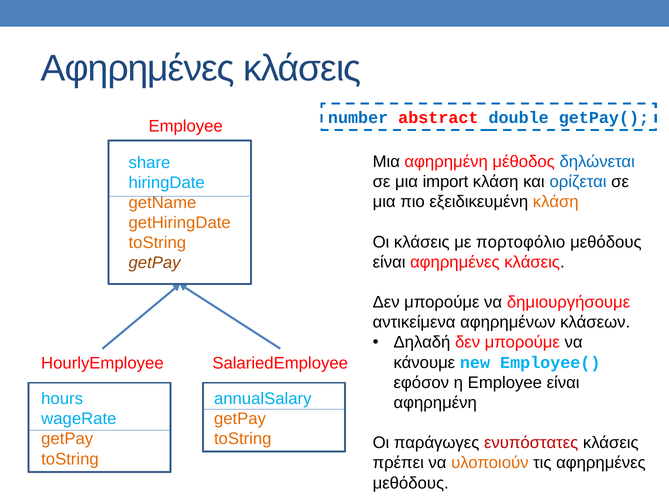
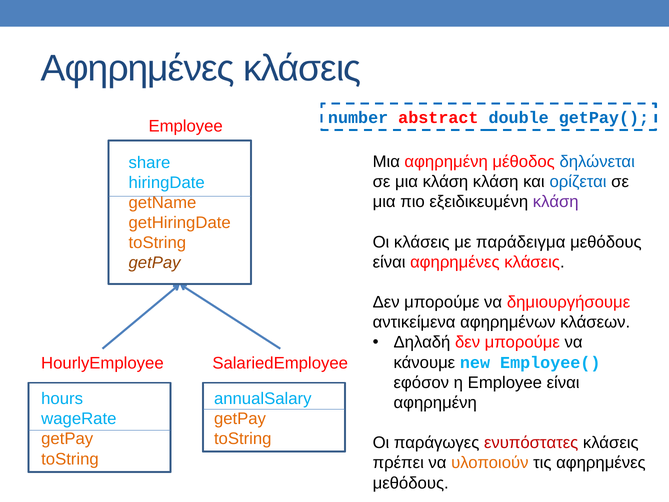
μια import: import -> κλάση (445, 182)
κλάση colour: orange -> purple (556, 202)
πορτοφόλιο: πορτοφόλιο -> παράδειγμα (521, 242)
